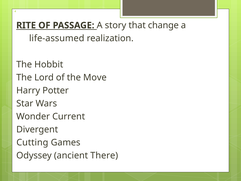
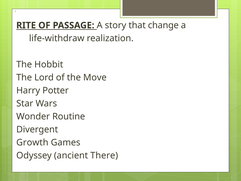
life-assumed: life-assumed -> life-withdraw (57, 38)
Current: Current -> Routine (69, 116)
Cutting: Cutting -> Growth (32, 142)
